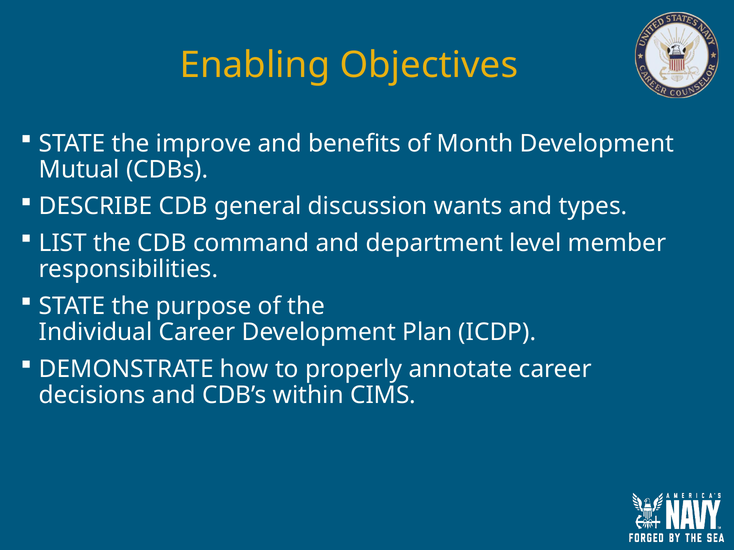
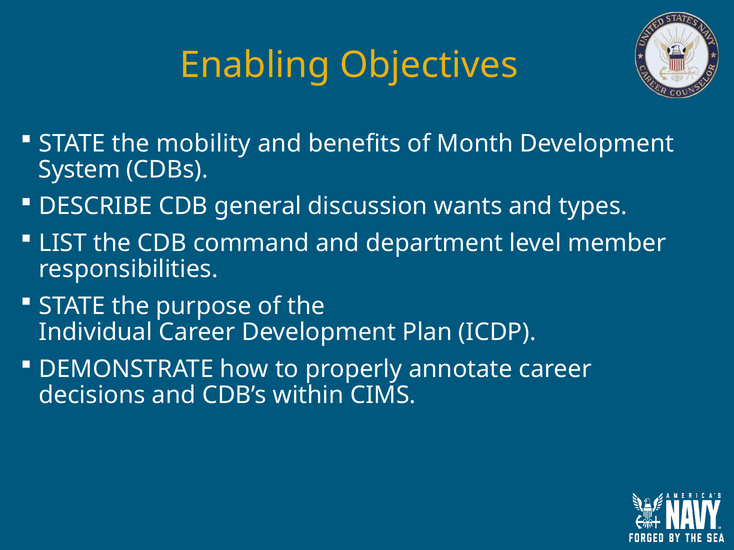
improve: improve -> mobility (203, 144)
Mutual: Mutual -> System (79, 170)
